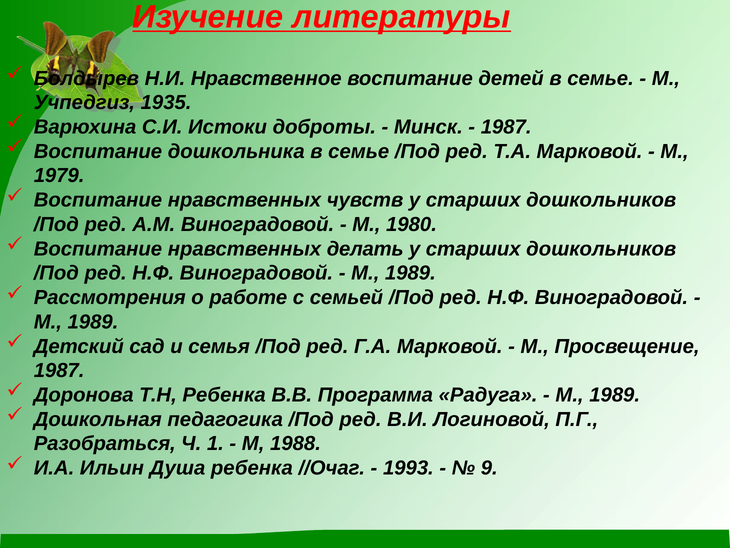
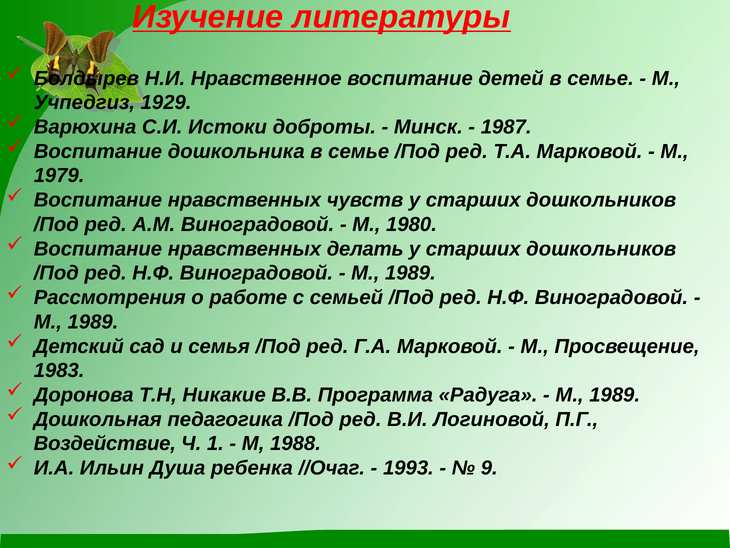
1935: 1935 -> 1929 (166, 103)
1987: 1987 -> 1983 (59, 370)
Т.Н Ребенка: Ребенка -> Никакие (224, 395)
Разобраться: Разобраться -> Воздействие (105, 443)
